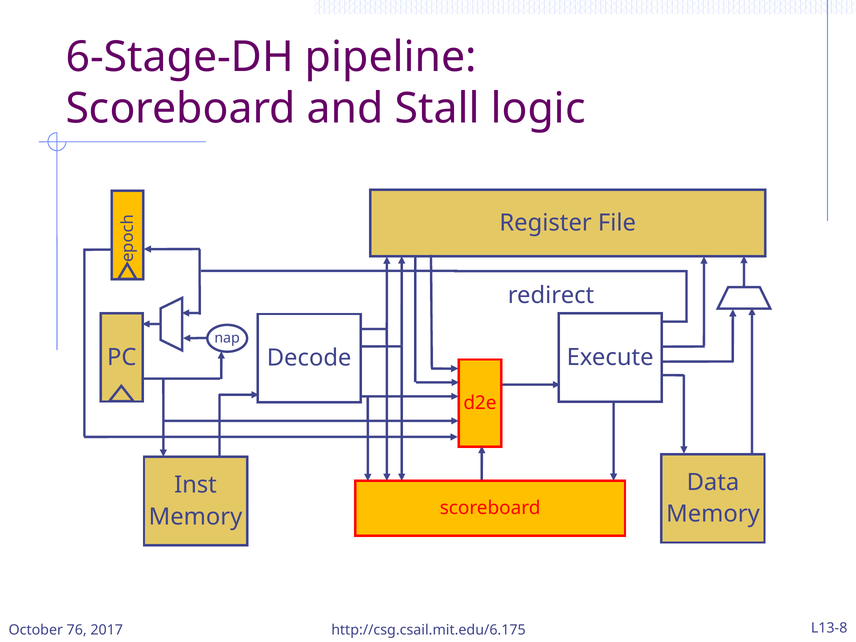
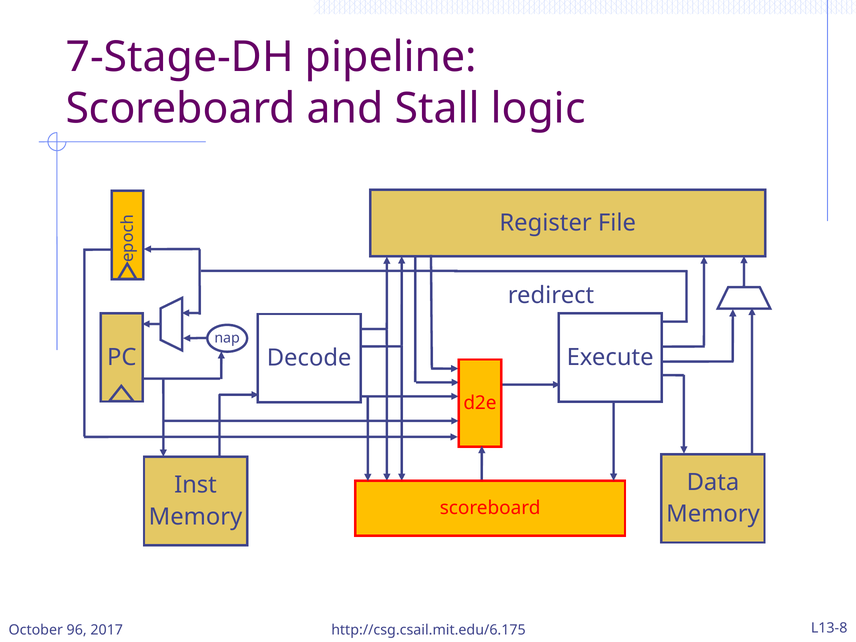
6-Stage-DH: 6-Stage-DH -> 7-Stage-DH (180, 57)
76: 76 -> 96 (77, 630)
